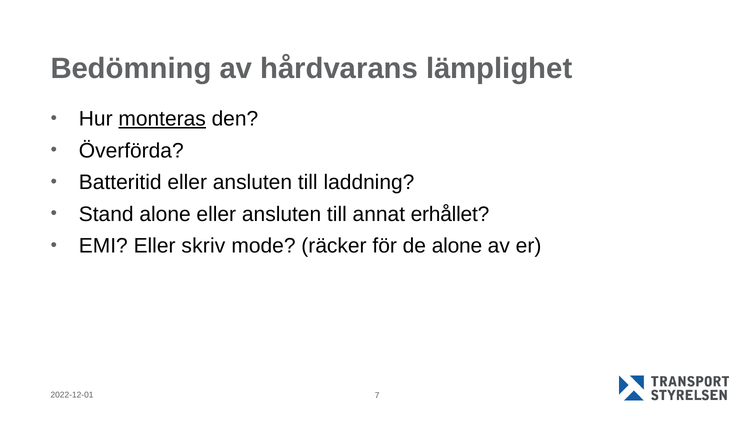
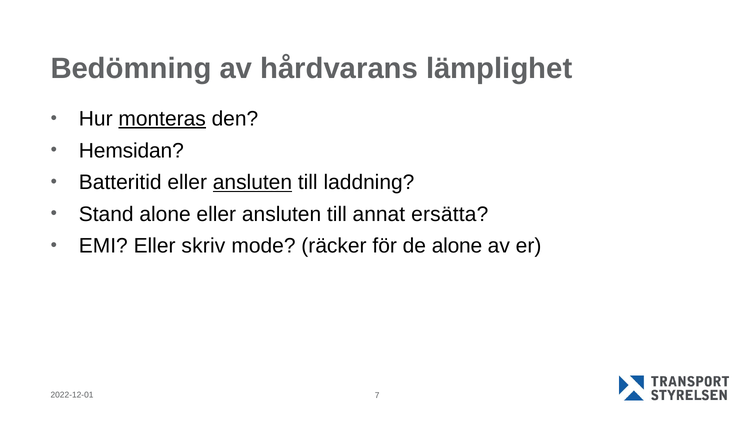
Överförda: Överförda -> Hemsidan (131, 151)
ansluten underline: none -> present (252, 183)
erhållet: erhållet -> ersätta (450, 214)
